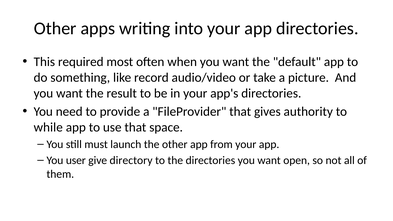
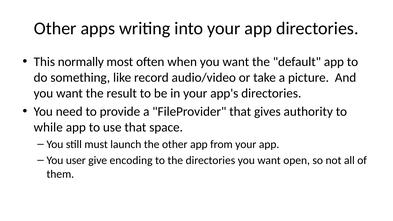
required: required -> normally (81, 62)
directory: directory -> encoding (131, 160)
